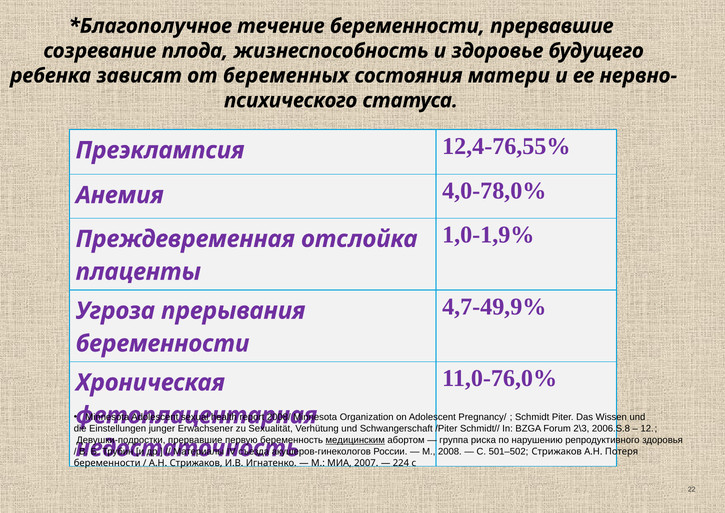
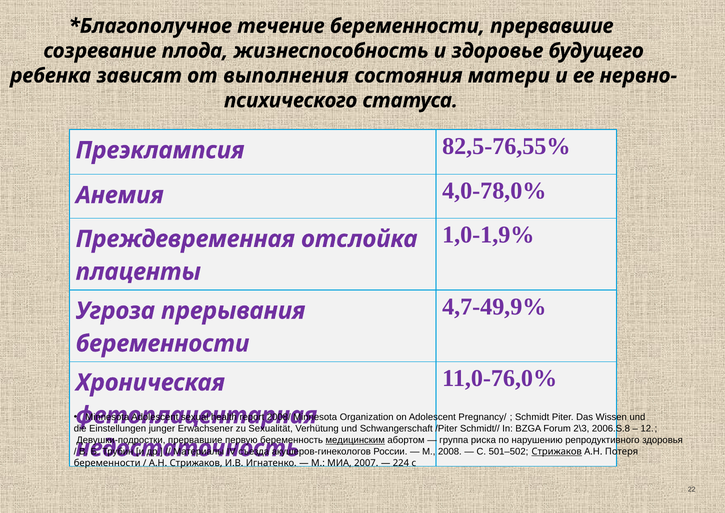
беременных: беременных -> выполнения (286, 76)
12,4-76,55%: 12,4-76,55% -> 82,5-76,55% (506, 146)
Стрижаков underline: none -> present (557, 451)
